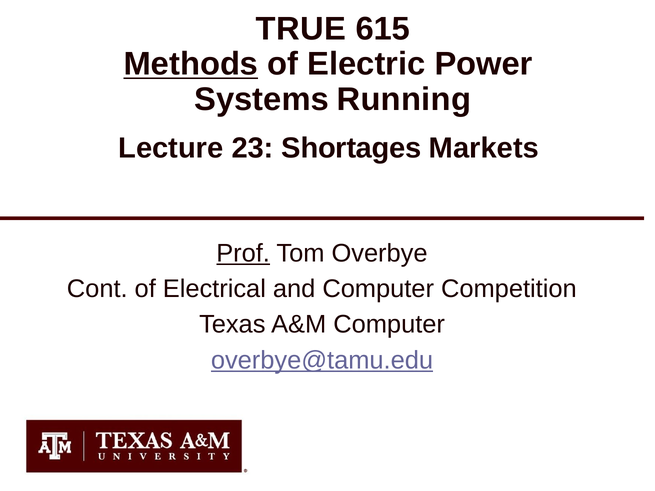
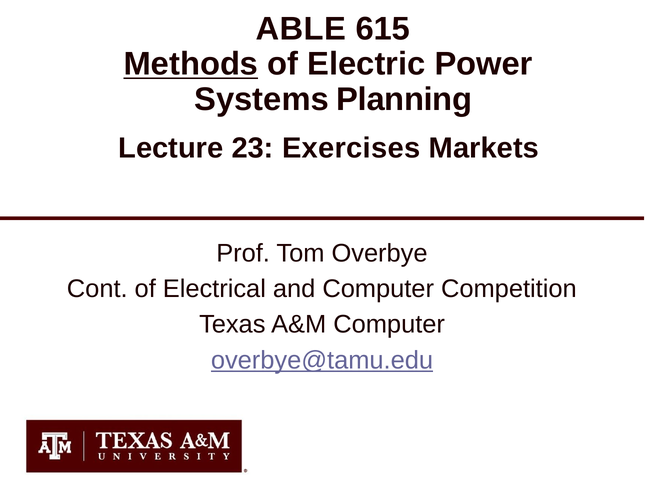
TRUE: TRUE -> ABLE (301, 29)
Running: Running -> Planning (404, 100)
Shortages: Shortages -> Exercises (351, 148)
Prof underline: present -> none (243, 253)
